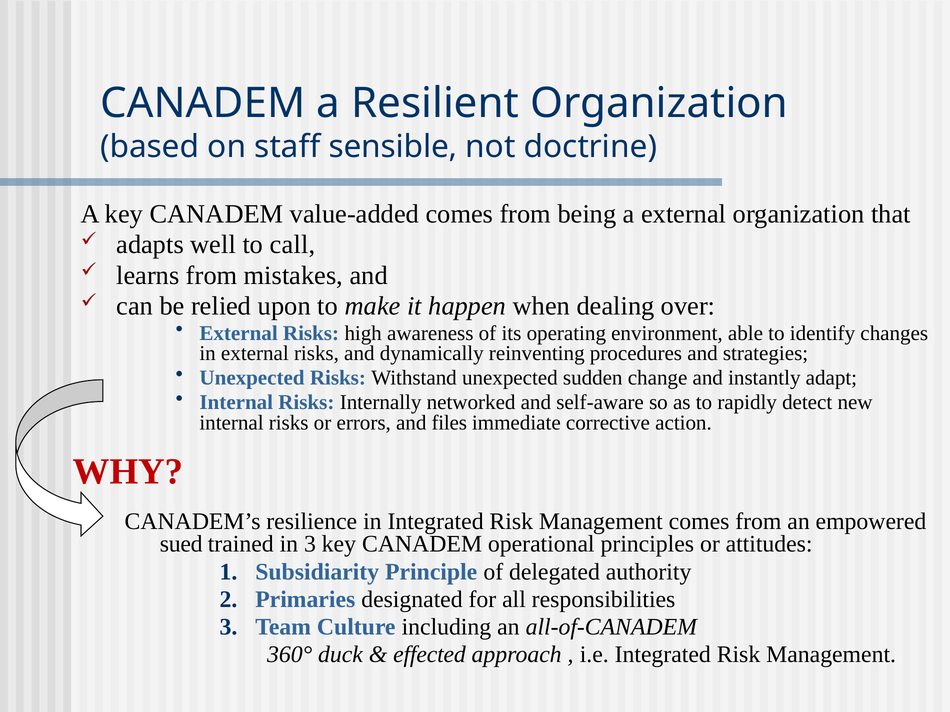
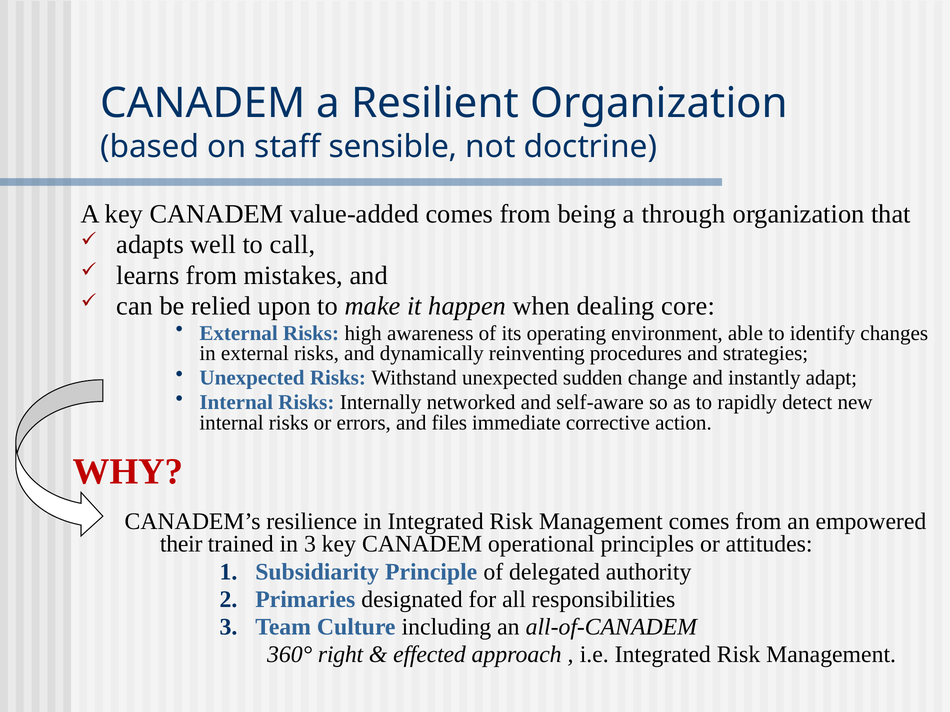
a external: external -> through (684, 214)
over: over -> core (688, 306)
sued: sued -> their (181, 545)
duck: duck -> right (341, 655)
